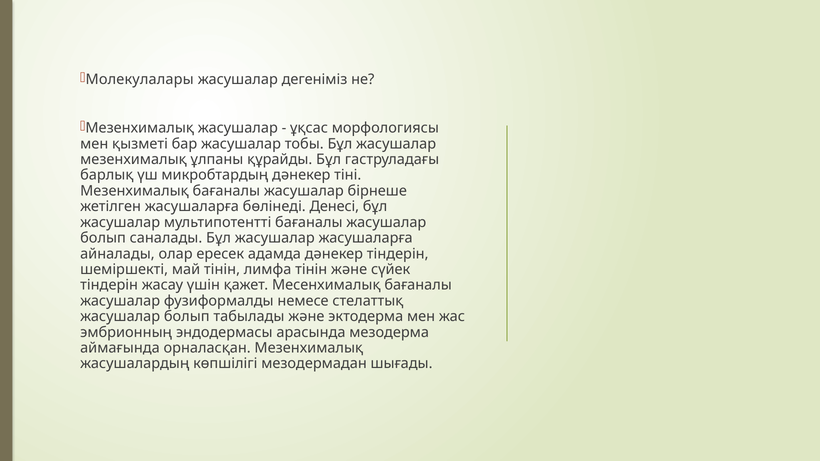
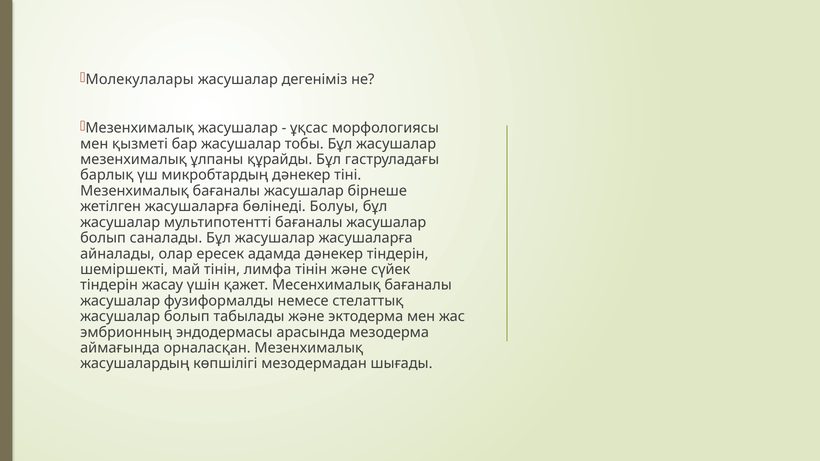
Денесі: Денесі -> Болуы (334, 207)
